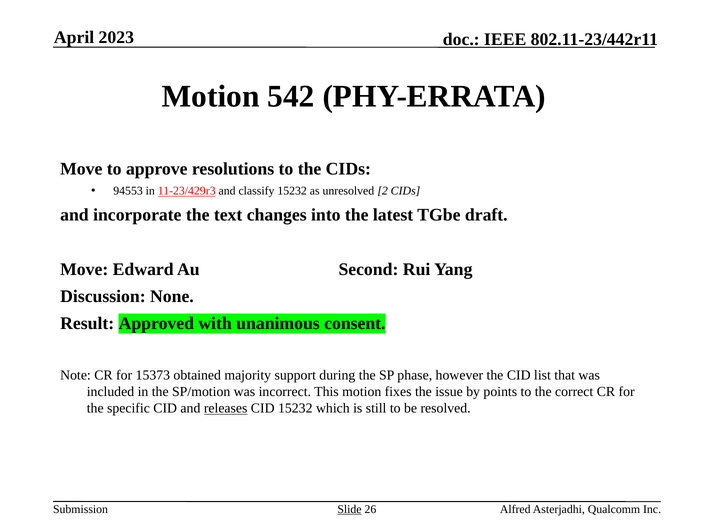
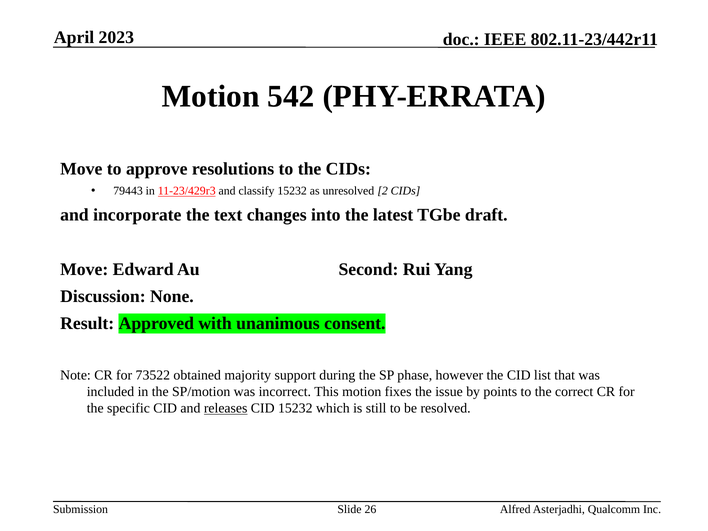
94553: 94553 -> 79443 (128, 191)
15373: 15373 -> 73522 (153, 375)
Slide underline: present -> none (349, 509)
